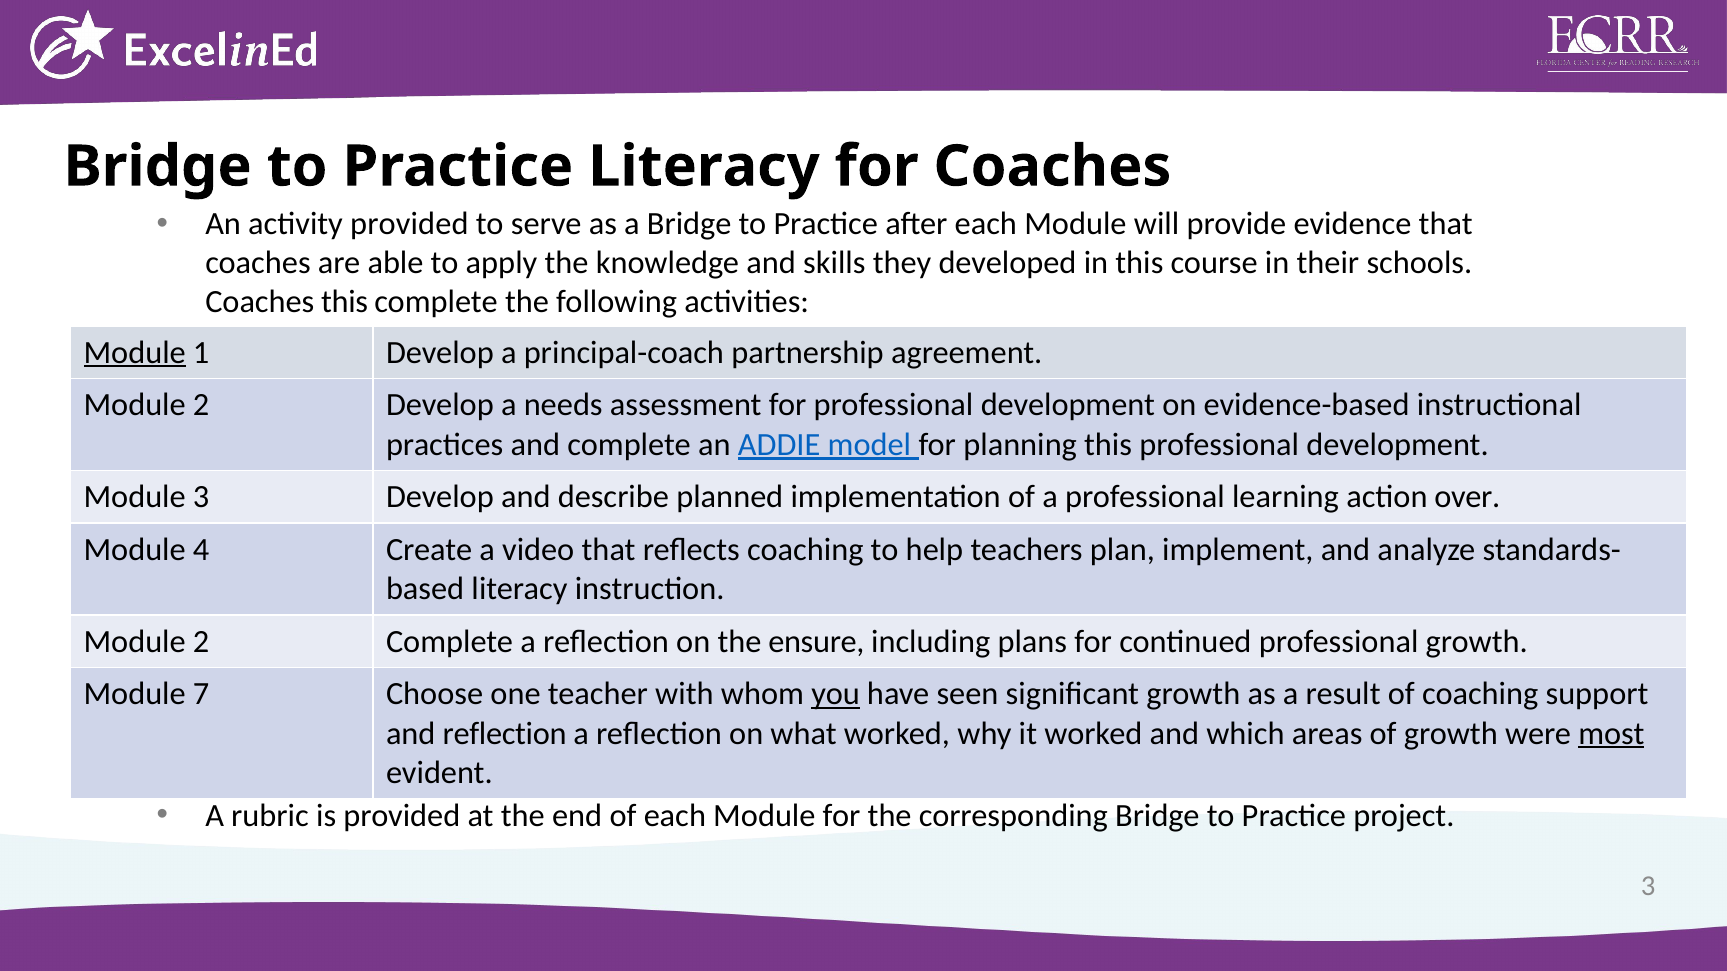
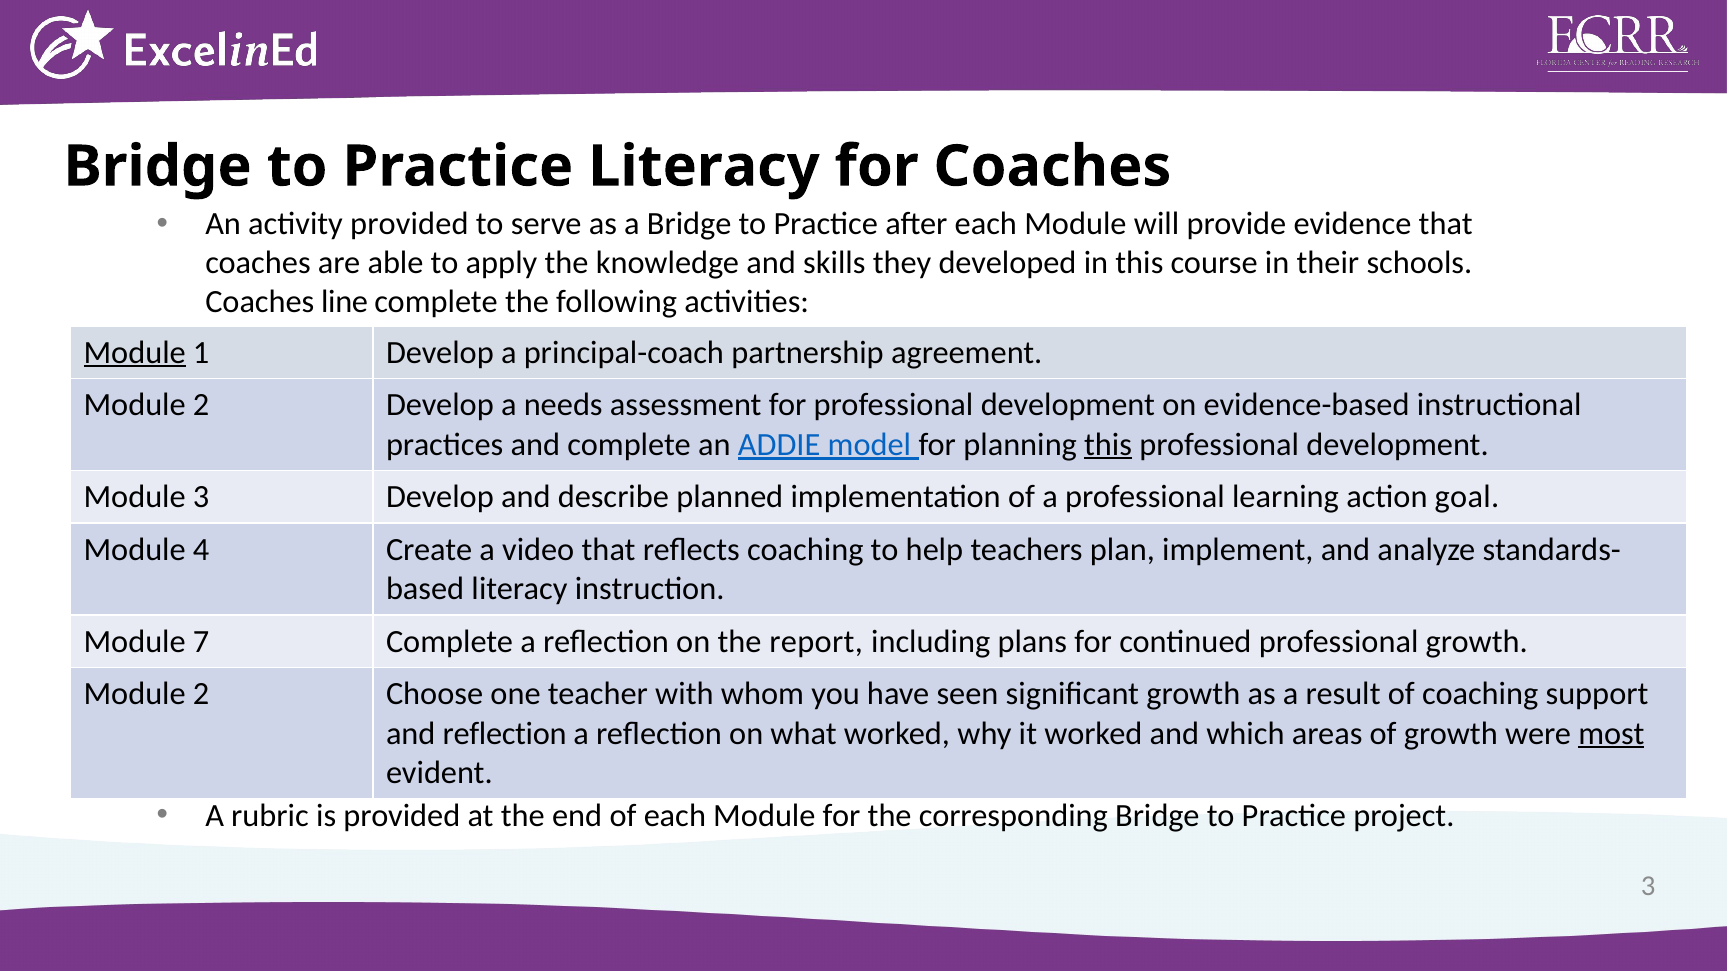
Coaches this: this -> line (345, 302)
this underline: none -> present (1108, 445)
over: over -> goal (1467, 497)
2: 2 -> 7 (201, 642)
ensure: ensure -> report (816, 642)
7: 7 -> 2 (201, 694)
you underline: present -> none (836, 694)
